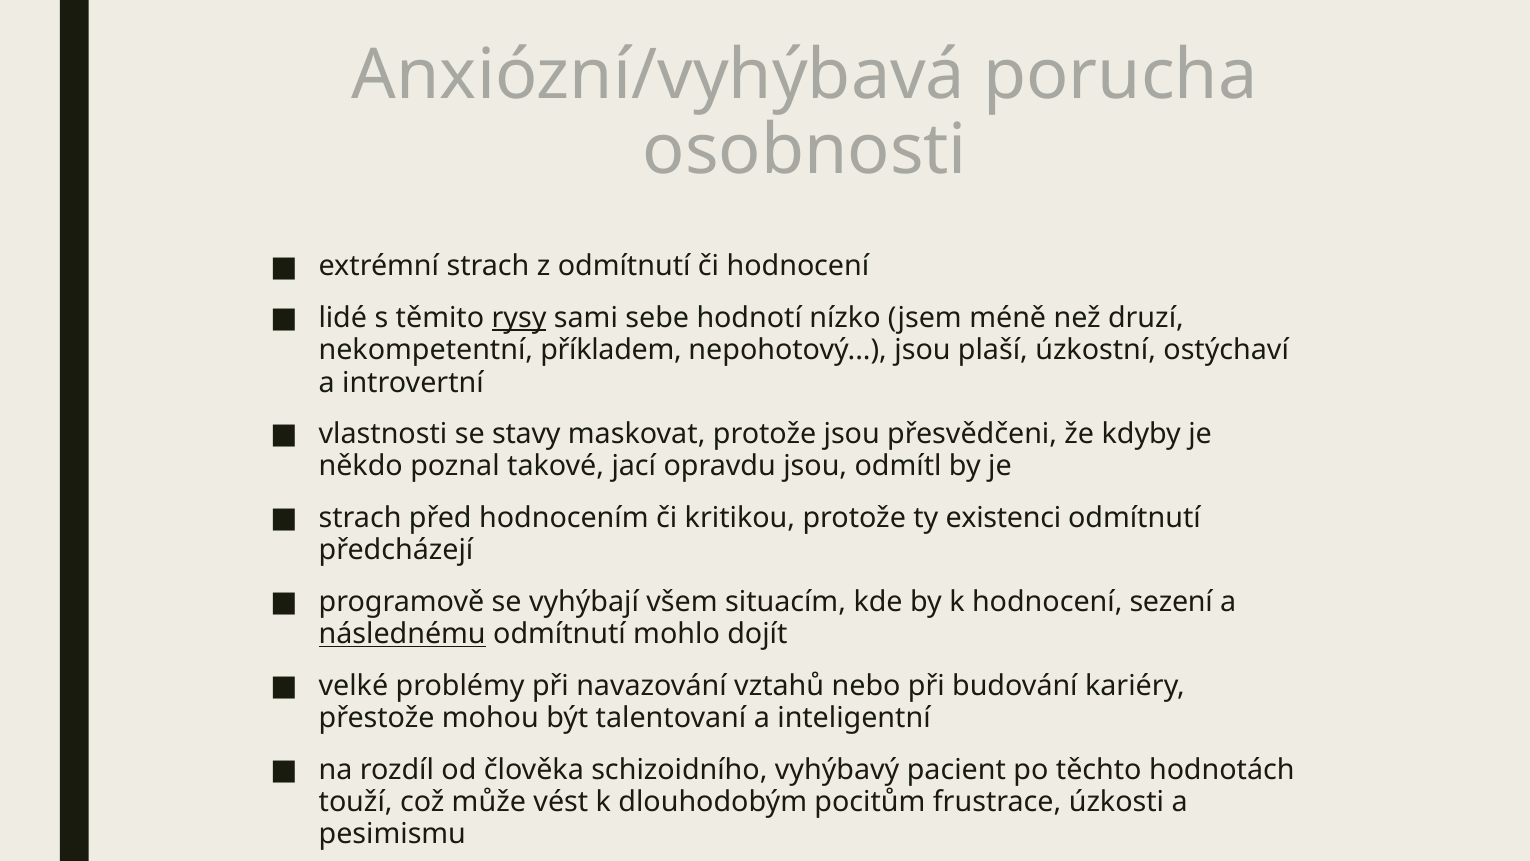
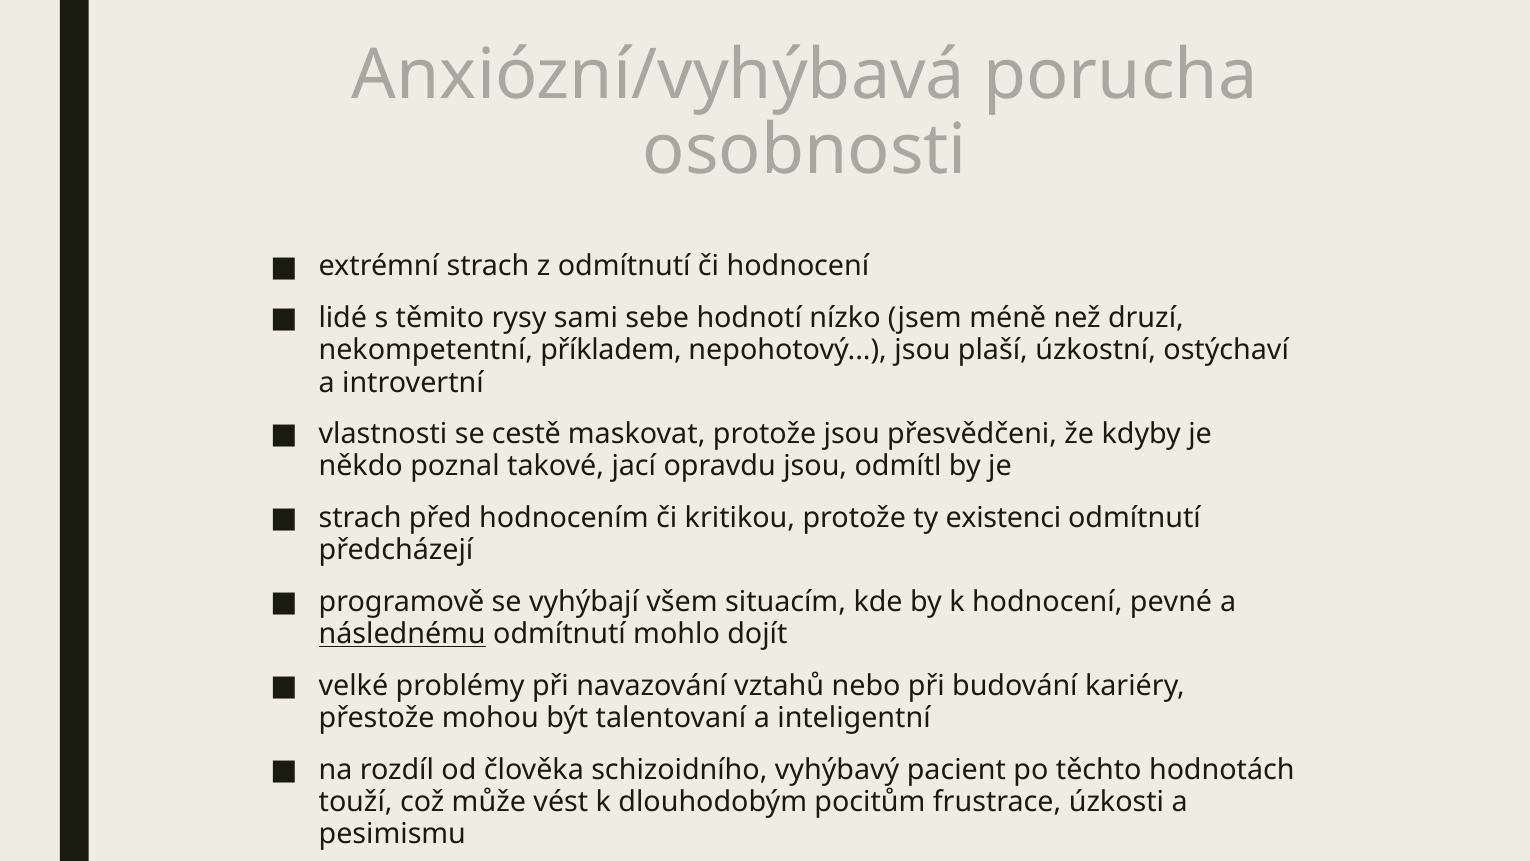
rysy underline: present -> none (519, 318)
stavy: stavy -> cestě (526, 434)
sezení: sezení -> pevné (1171, 602)
